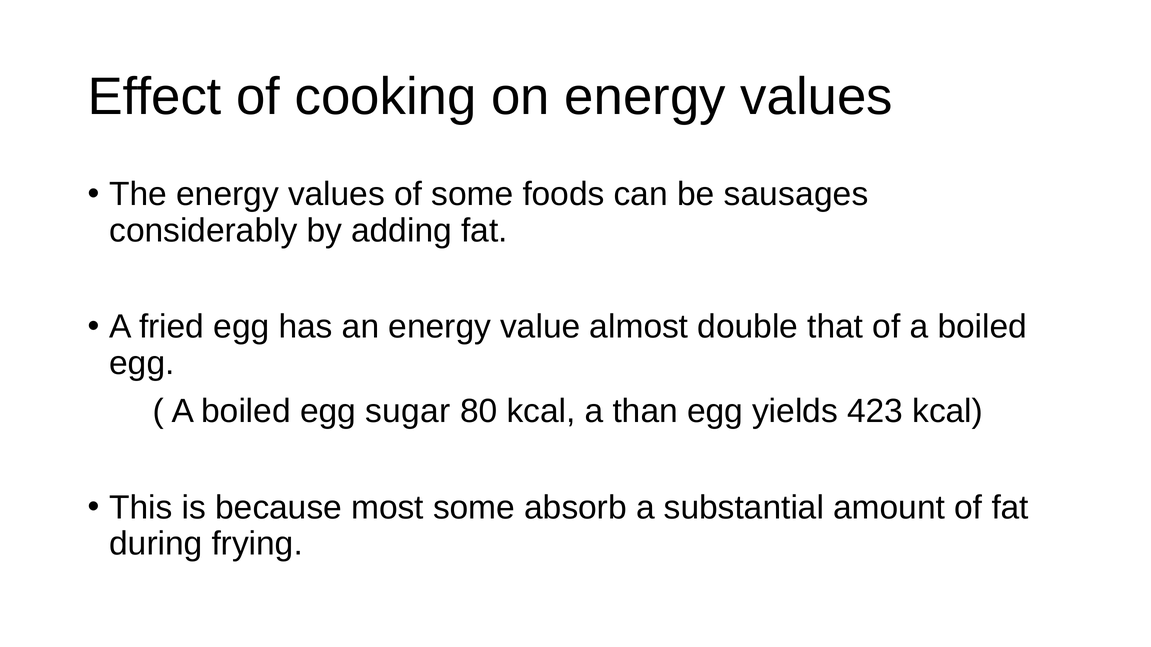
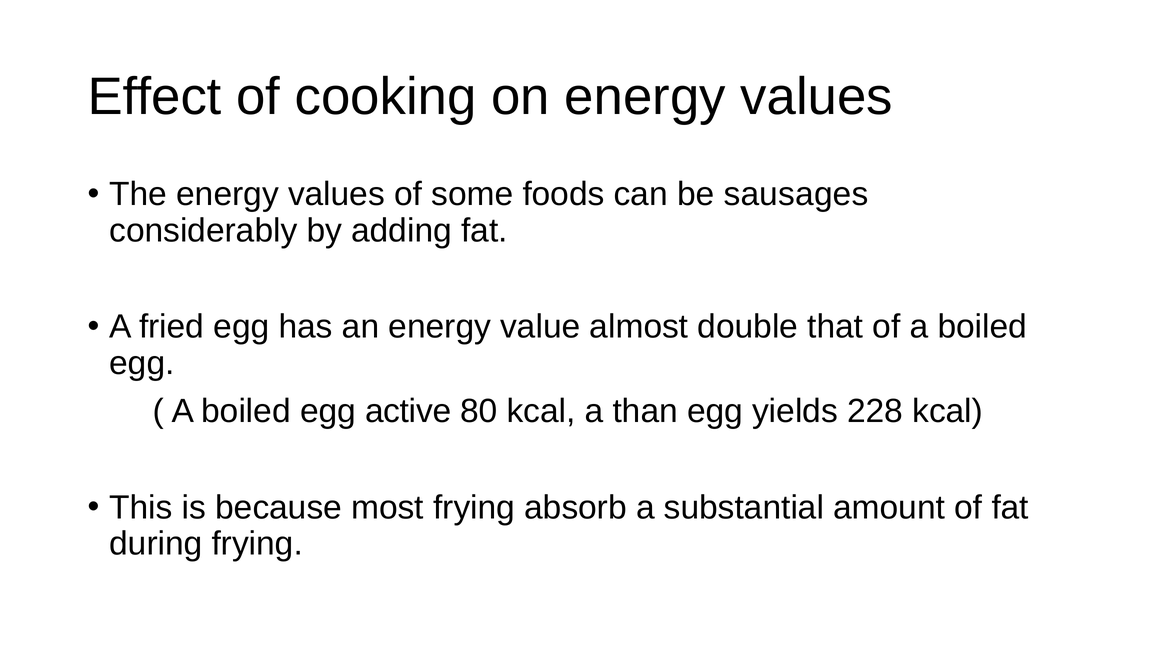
sugar: sugar -> active (408, 411)
423: 423 -> 228 (875, 411)
most some: some -> frying (474, 508)
